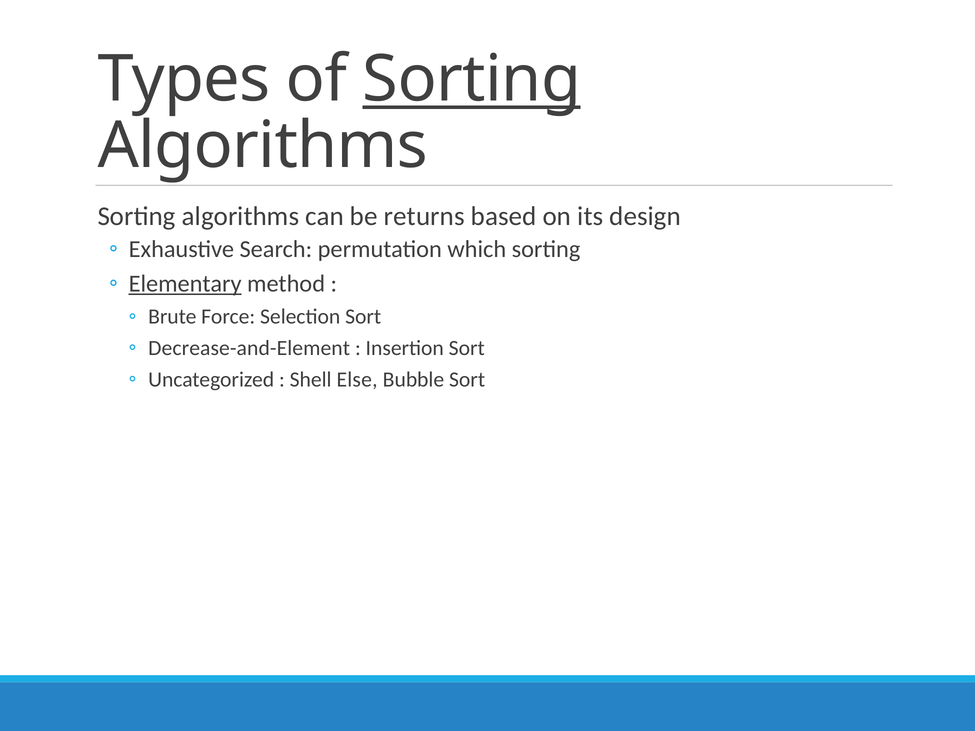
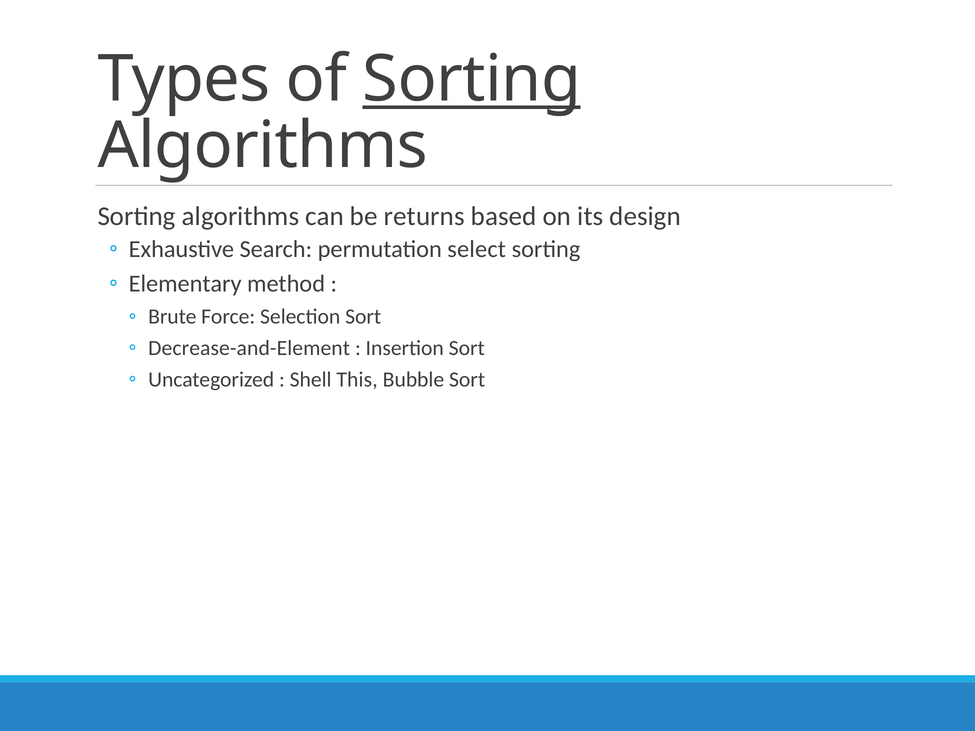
which: which -> select (477, 249)
Elementary underline: present -> none (185, 284)
Else: Else -> This (357, 380)
